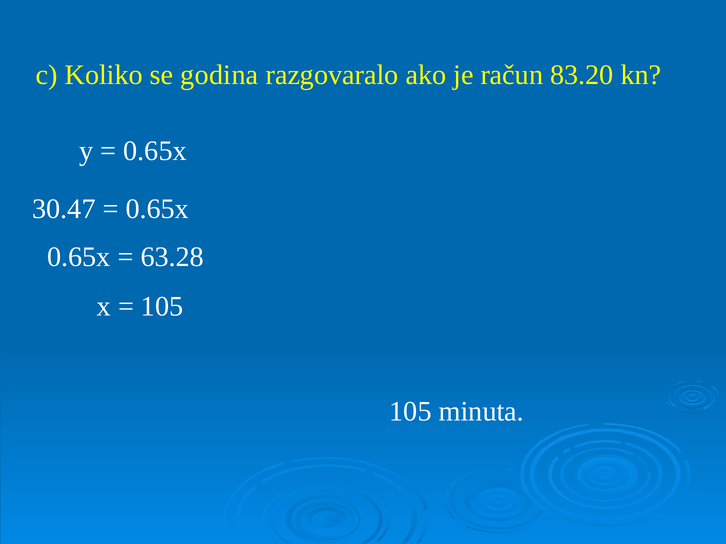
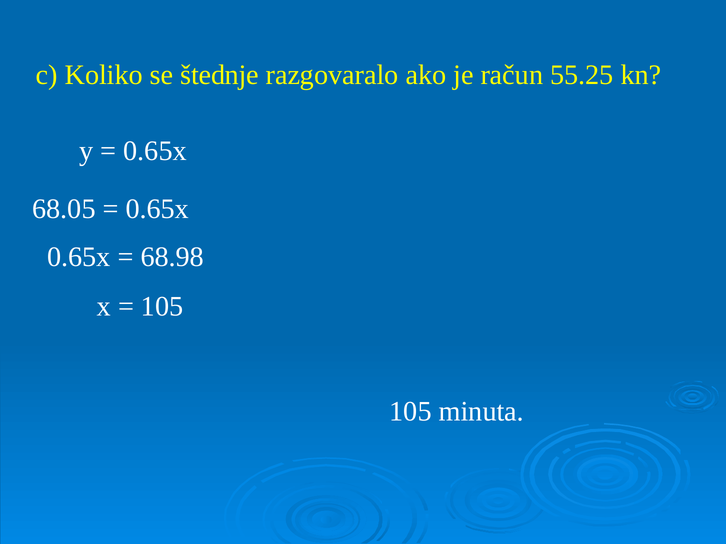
godina: godina -> štednje (220, 75)
83.20: 83.20 -> 55.25 (582, 75)
30.47: 30.47 -> 68.05 (64, 209)
63.28: 63.28 -> 68.98 (172, 257)
